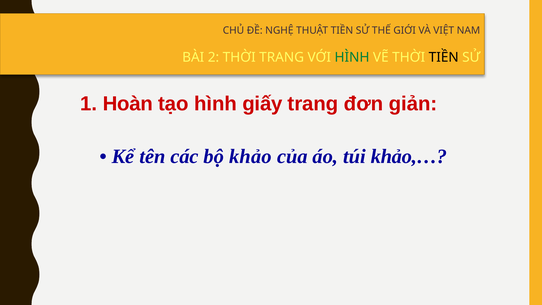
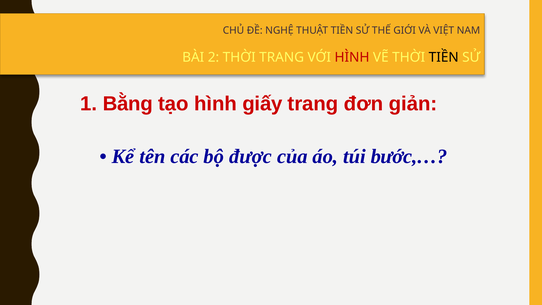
HÌNH colour: green -> red (352, 57)
Hoàn: Hoàn -> Bằng (128, 104)
khảo: khảo -> được (250, 156)
khảo,…: khảo,… -> bước,… (409, 156)
